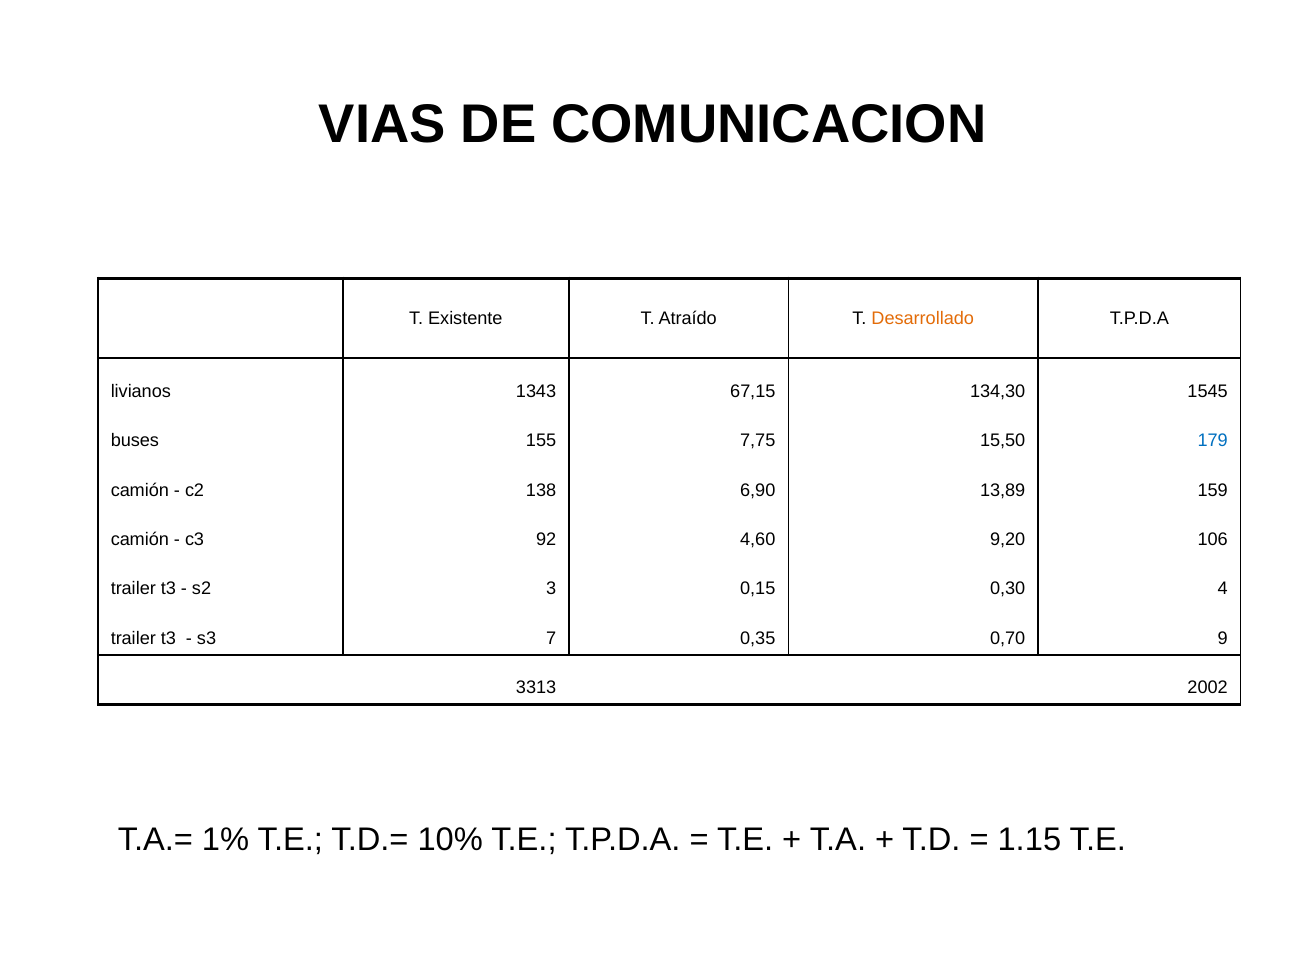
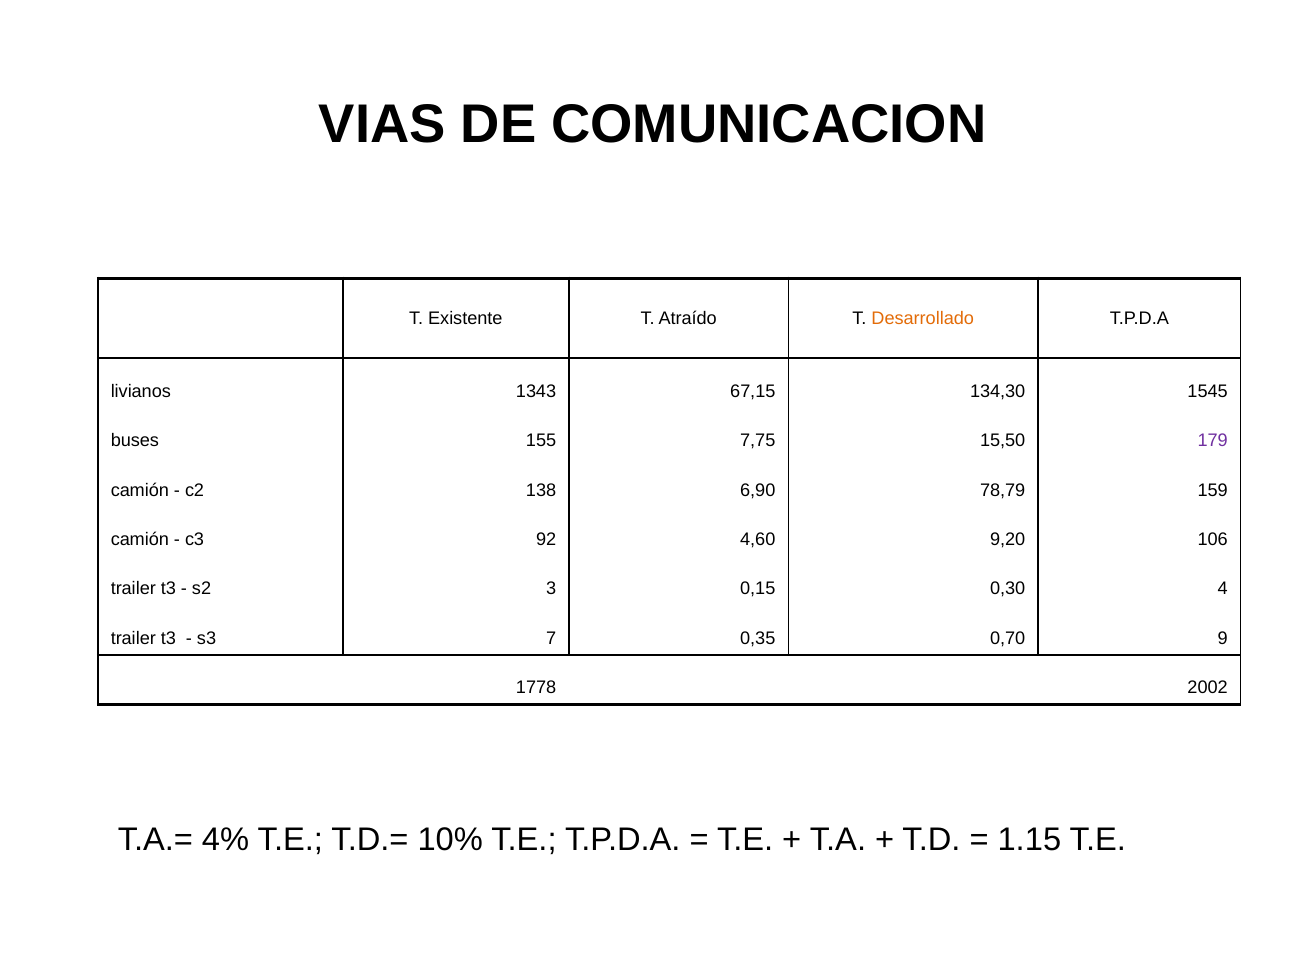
179 colour: blue -> purple (1213, 440)
13,89: 13,89 -> 78,79 (1003, 490)
3313: 3313 -> 1778 (536, 687)
1%: 1% -> 4% (226, 840)
